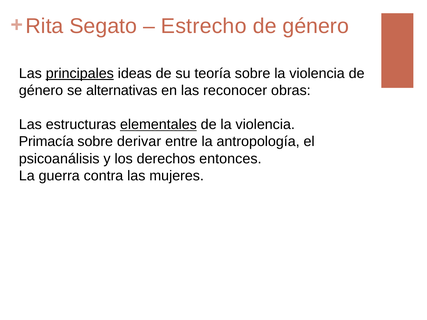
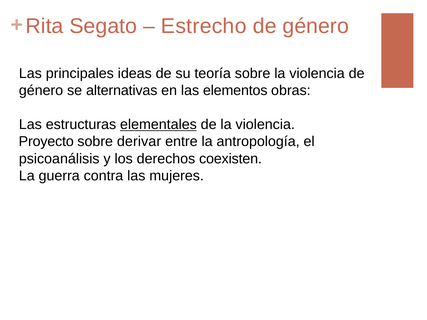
principales underline: present -> none (80, 73)
reconocer: reconocer -> elementos (235, 90)
Primacía: Primacía -> Proyecto (46, 142)
entonces: entonces -> coexisten (231, 159)
